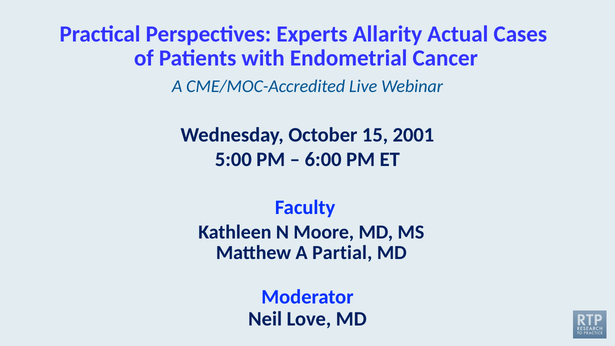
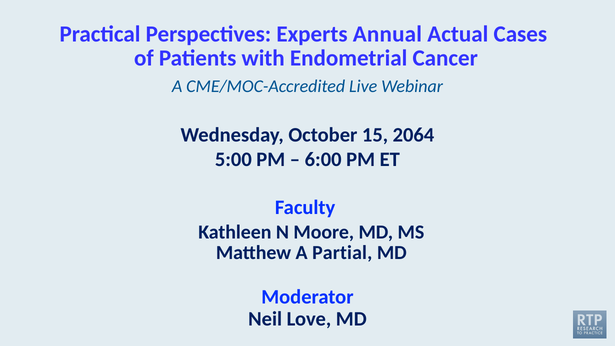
Allarity: Allarity -> Annual (387, 34)
2001: 2001 -> 2064 (413, 135)
